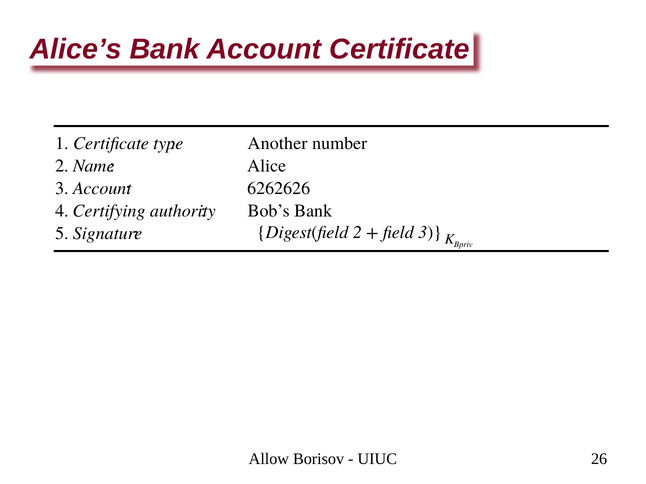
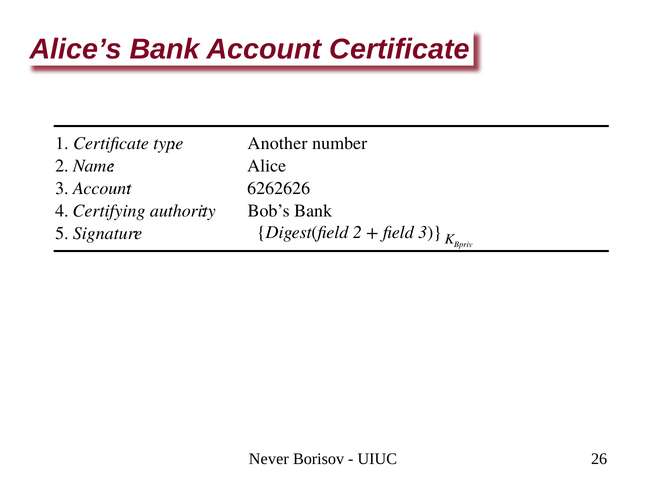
Allow: Allow -> Never (269, 459)
